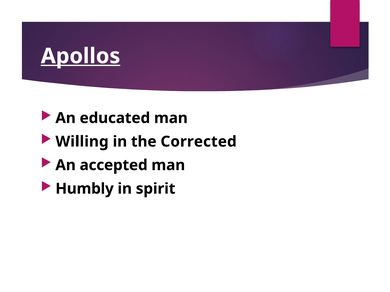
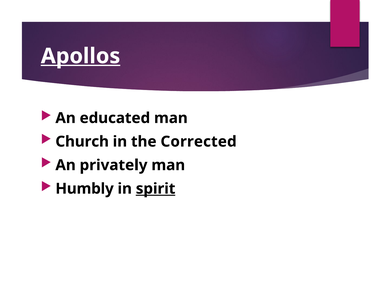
Willing: Willing -> Church (82, 142)
accepted: accepted -> privately (114, 165)
spirit underline: none -> present (156, 189)
